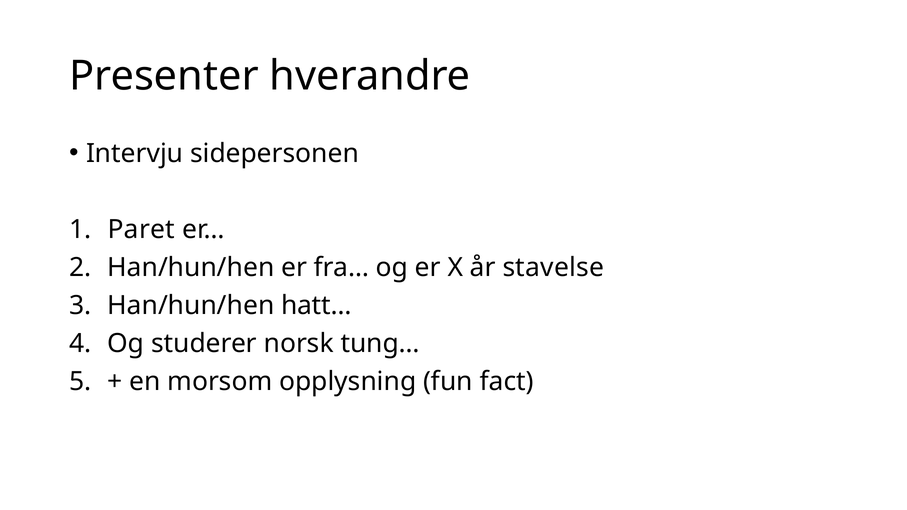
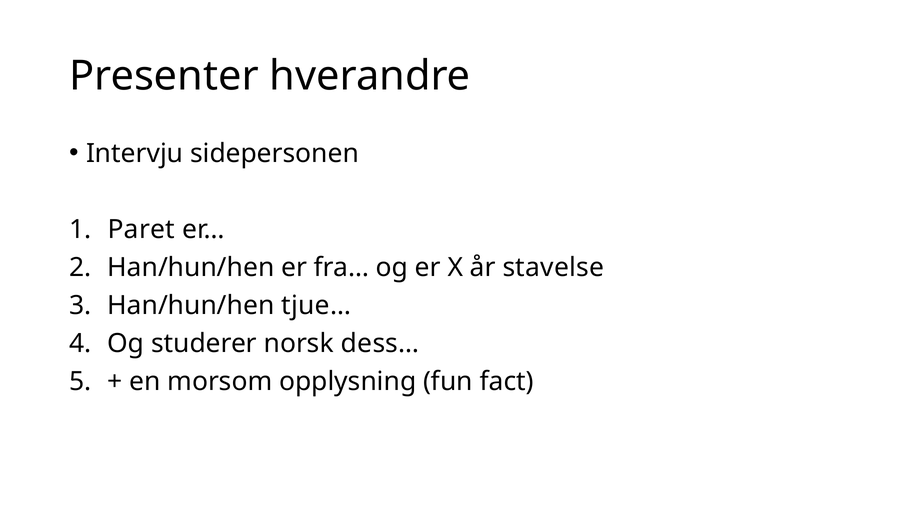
hatt…: hatt… -> tjue… (316, 305)
tung…: tung… -> dess… (380, 343)
